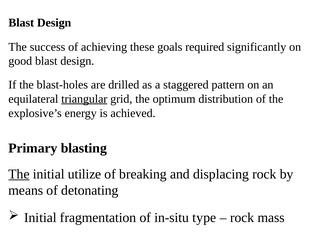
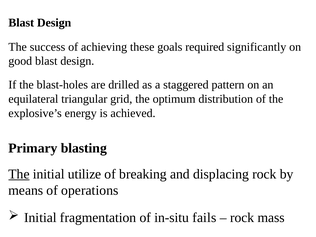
triangular underline: present -> none (84, 99)
detonating: detonating -> operations (90, 190)
type: type -> fails (204, 218)
